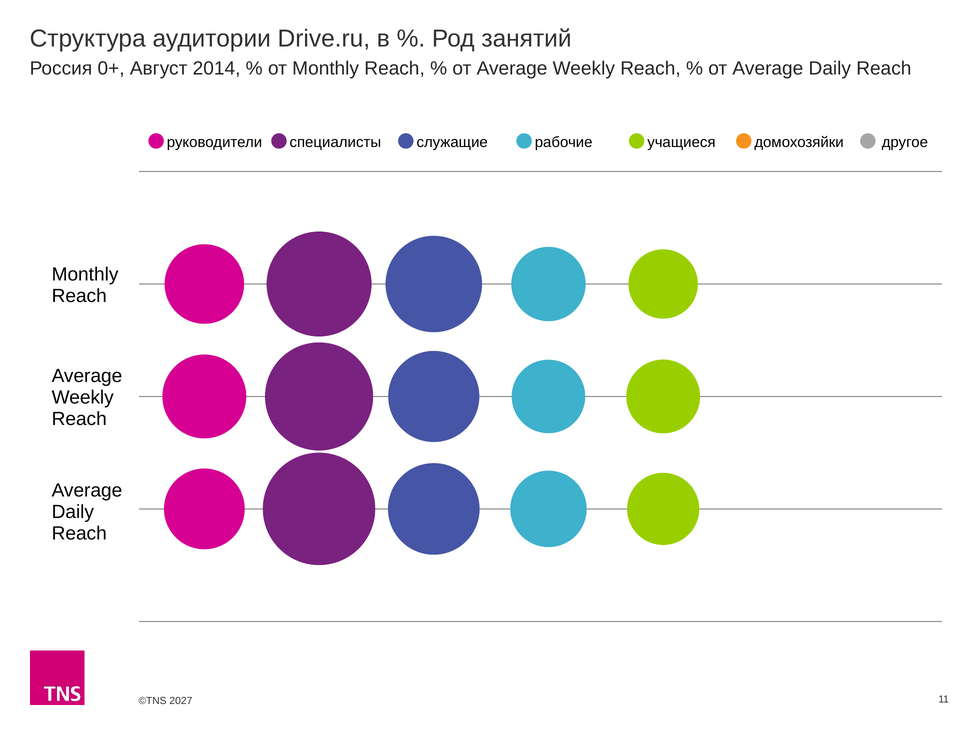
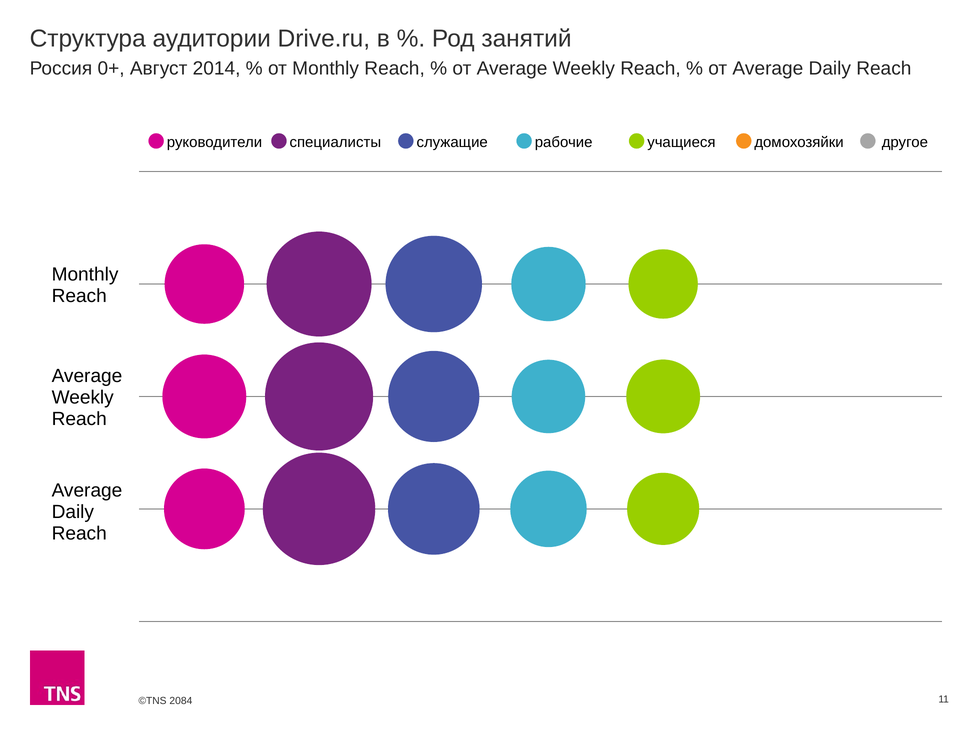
2027: 2027 -> 2084 (181, 701)
